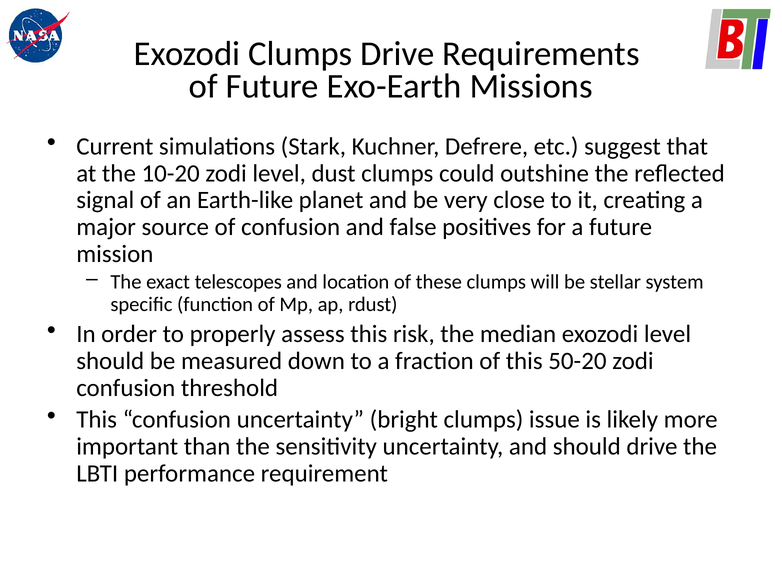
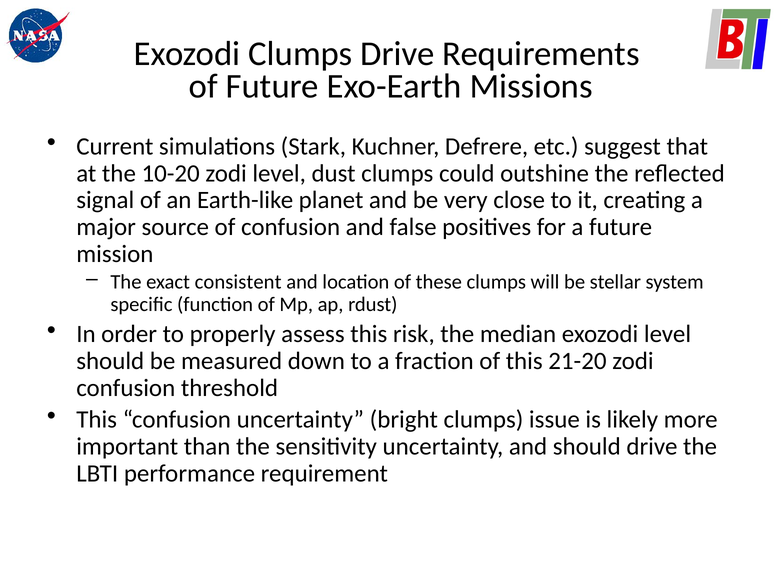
telescopes: telescopes -> consistent (238, 282)
50-20: 50-20 -> 21-20 (577, 361)
